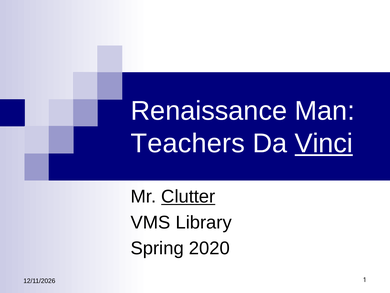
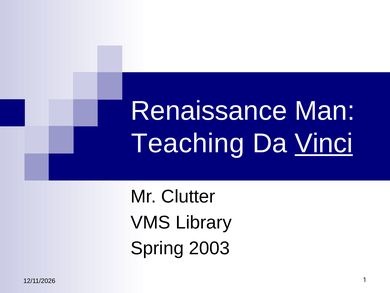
Teachers: Teachers -> Teaching (188, 143)
Clutter underline: present -> none (188, 196)
2020: 2020 -> 2003 (209, 248)
